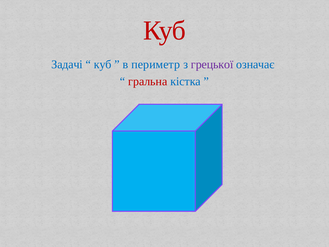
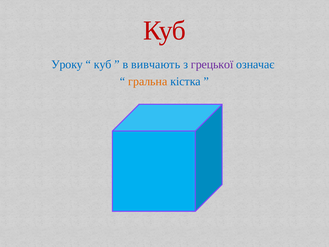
Задачі: Задачі -> Уроку (67, 64)
периметр: периметр -> вивчають (156, 64)
гральна colour: red -> orange (148, 81)
